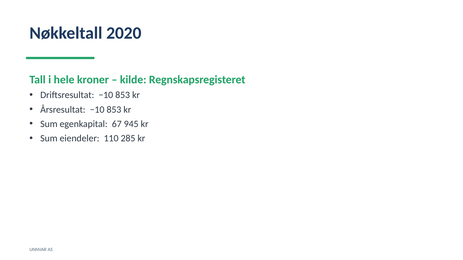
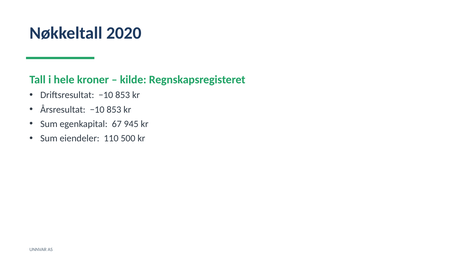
285: 285 -> 500 (128, 139)
